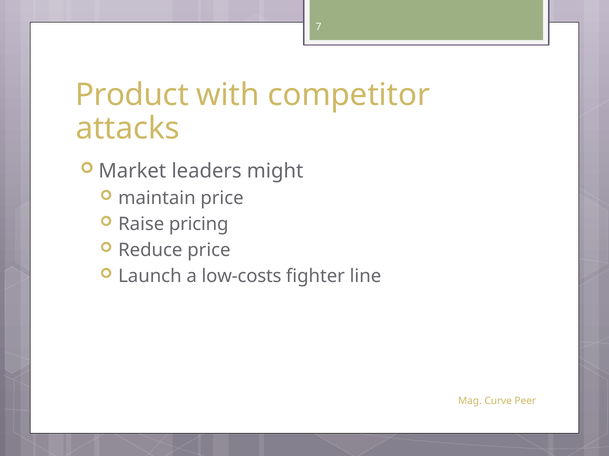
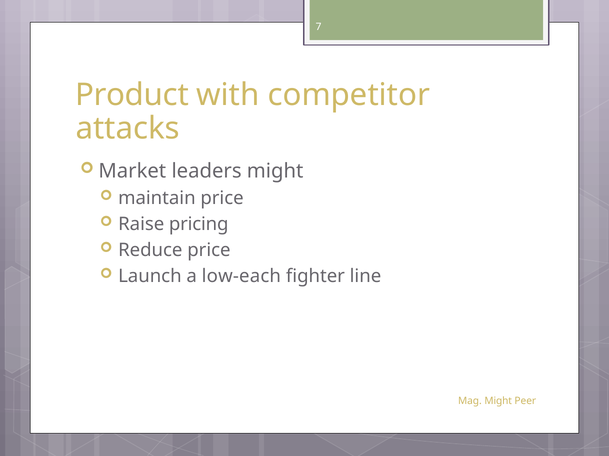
low-costs: low-costs -> low-each (241, 276)
Mag Curve: Curve -> Might (498, 402)
